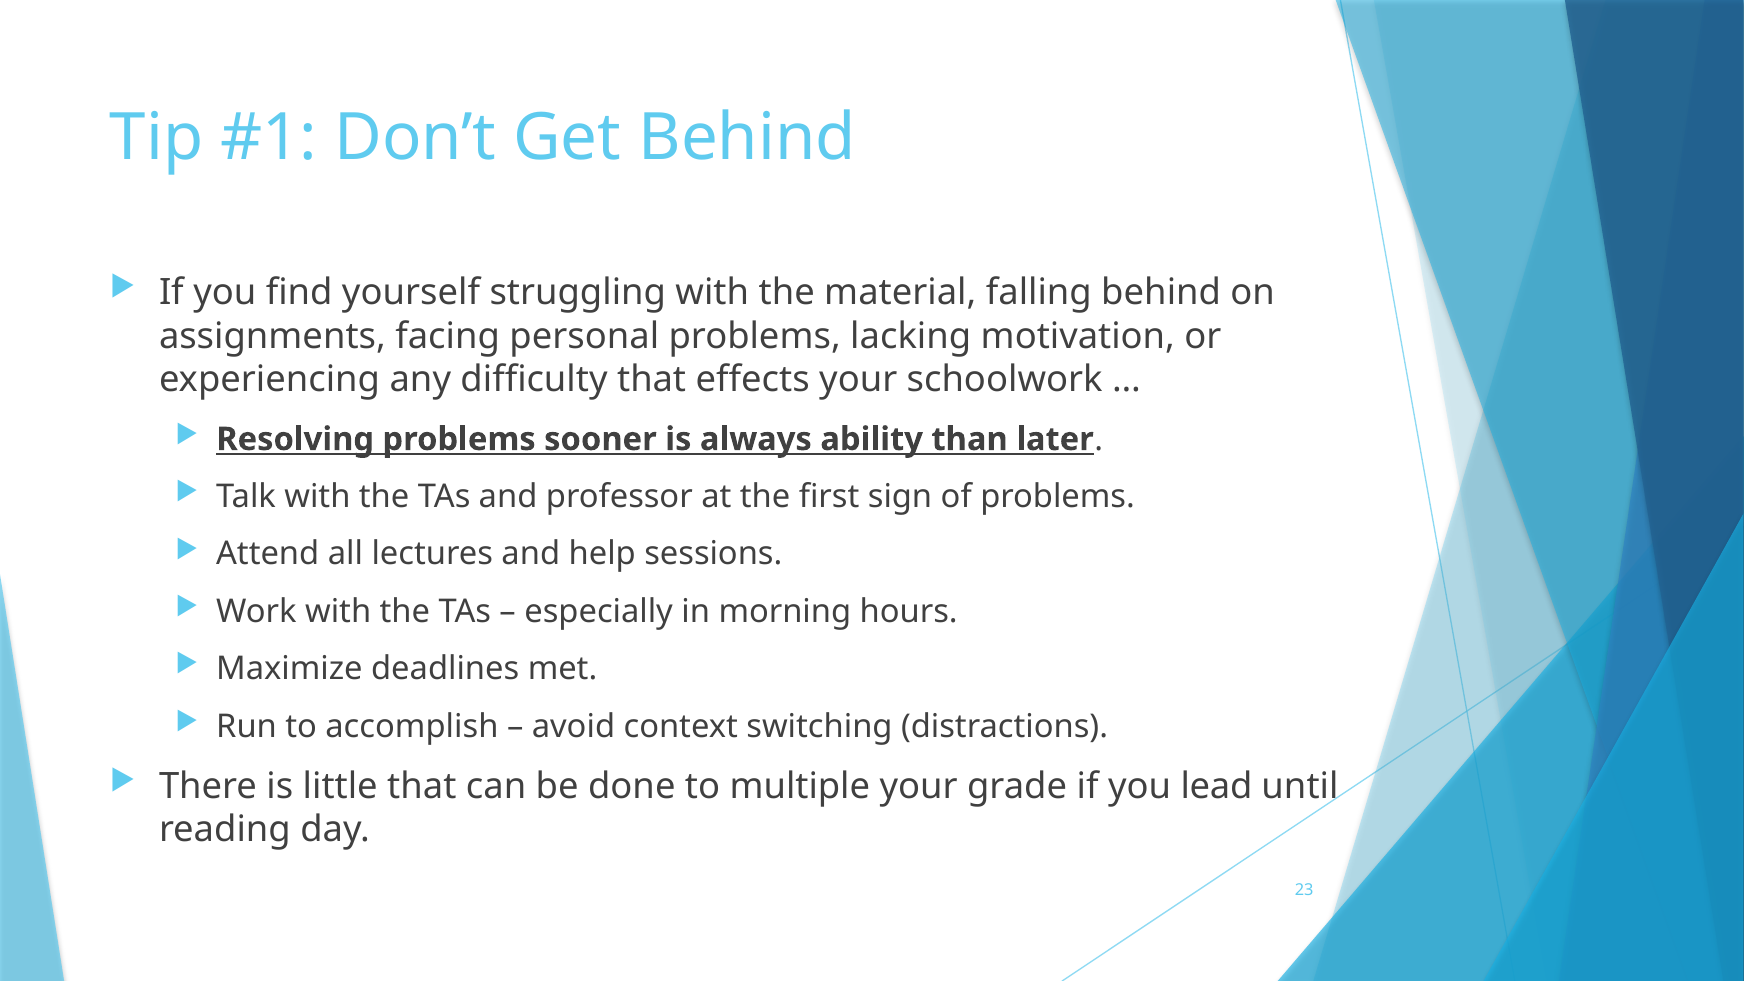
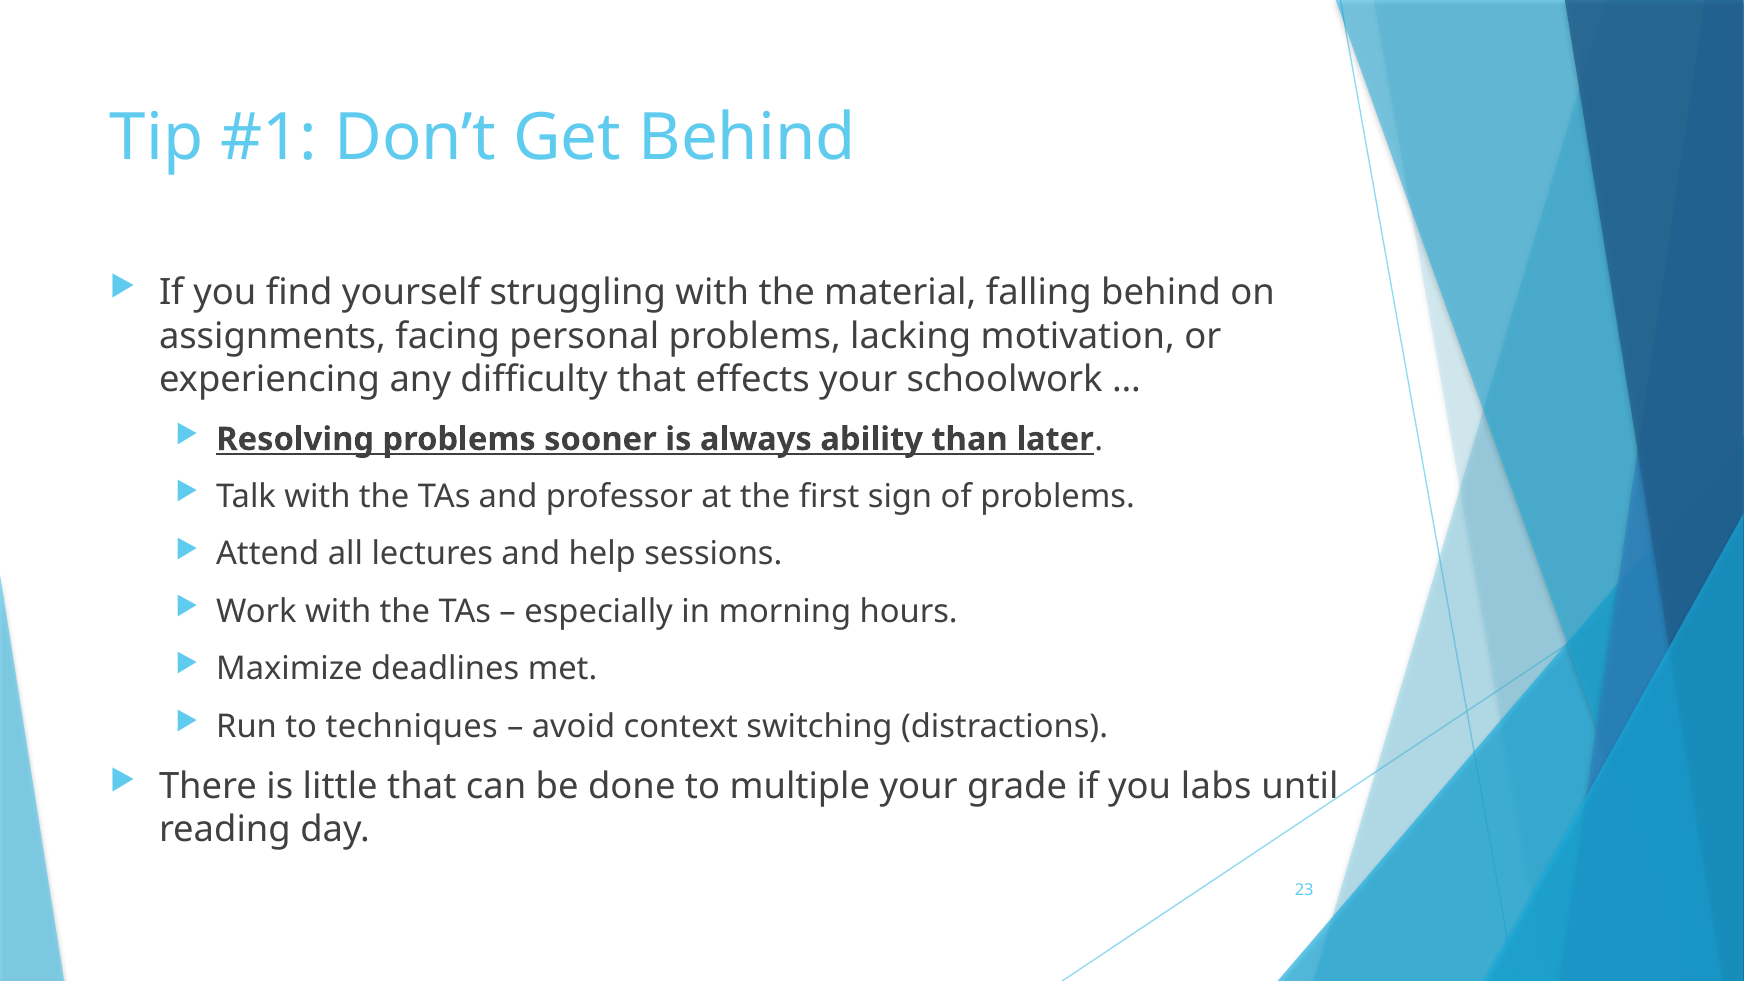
accomplish: accomplish -> techniques (412, 726)
lead: lead -> labs (1216, 786)
